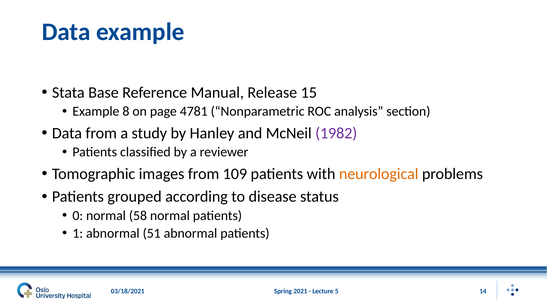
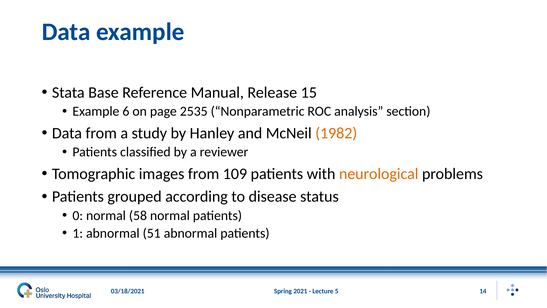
8: 8 -> 6 (126, 111)
4781: 4781 -> 2535 (194, 111)
1982 colour: purple -> orange (336, 133)
